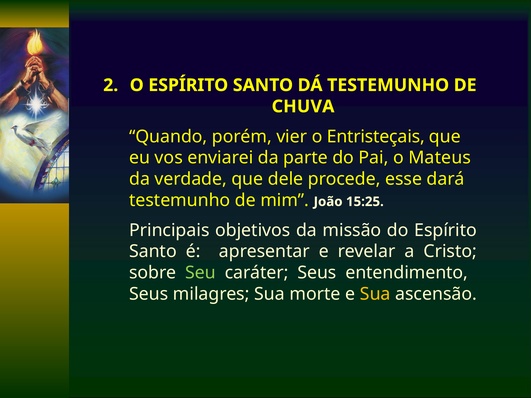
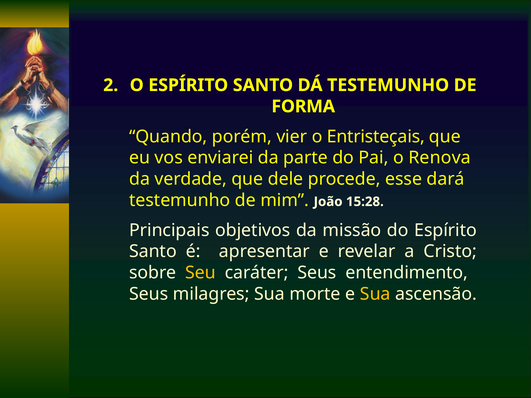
CHUVA: CHUVA -> FORMA (303, 107)
Mateus: Mateus -> Renova (440, 158)
15:25: 15:25 -> 15:28 (365, 202)
Seu colour: light green -> yellow (200, 273)
